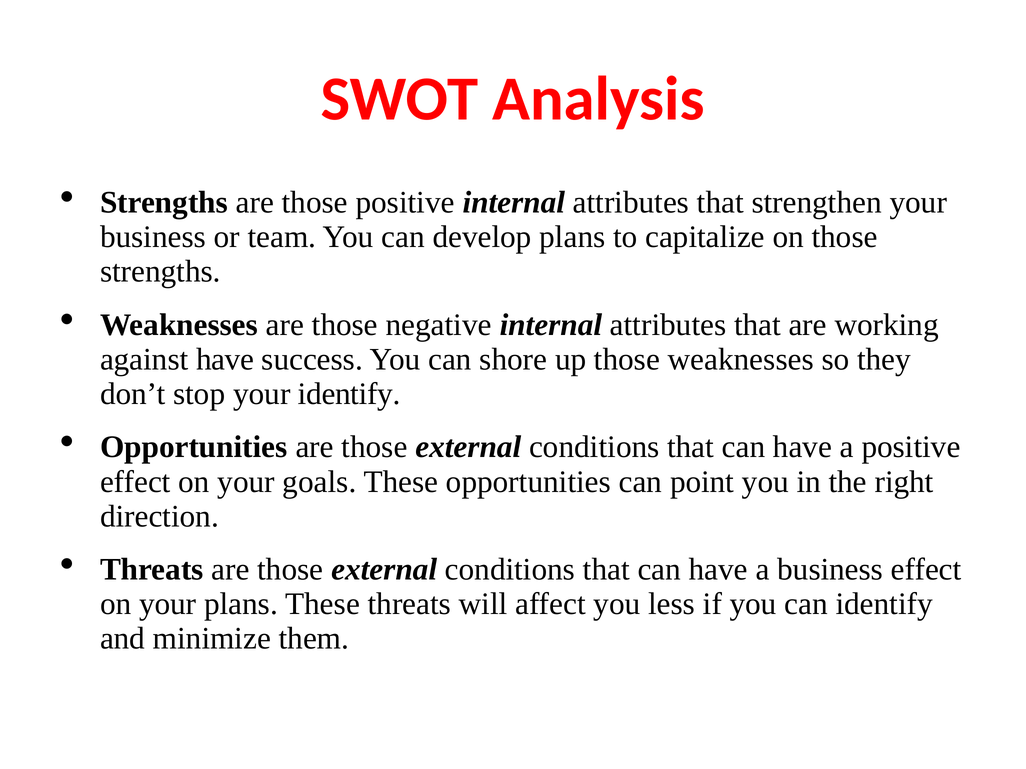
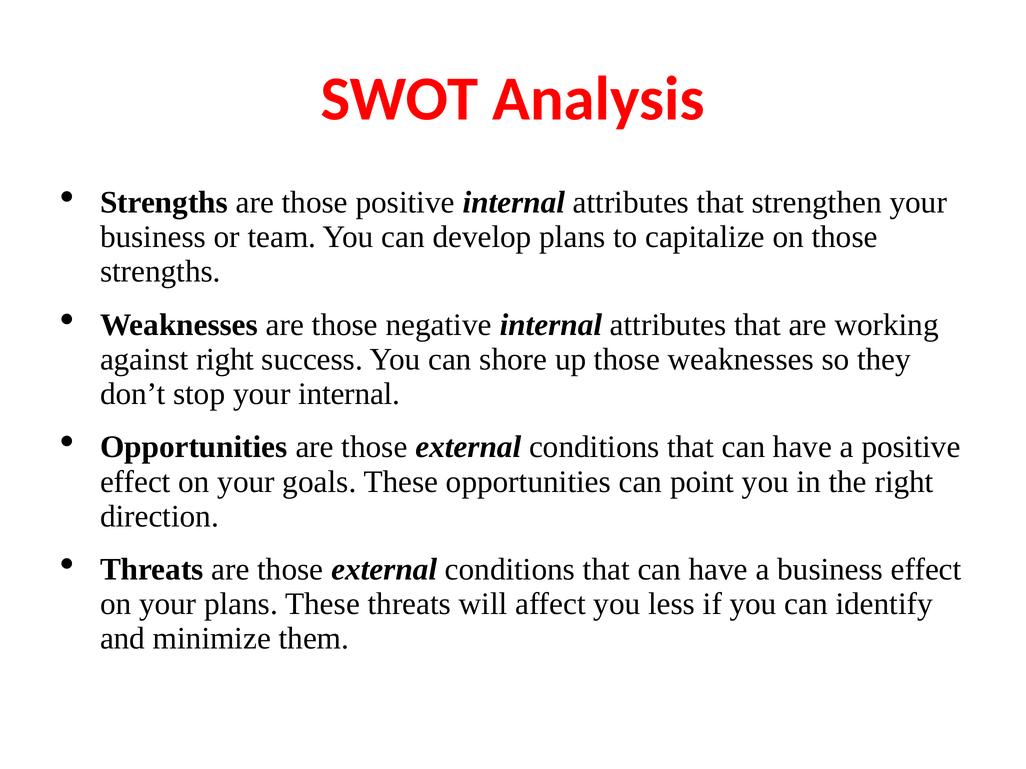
against have: have -> right (225, 360)
your identify: identify -> internal (349, 394)
